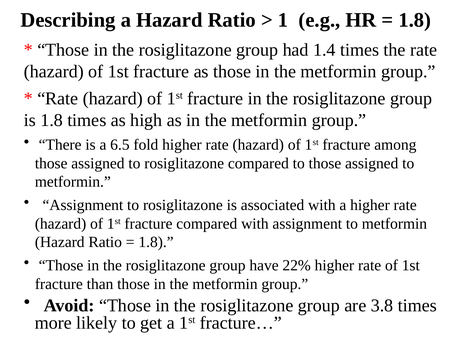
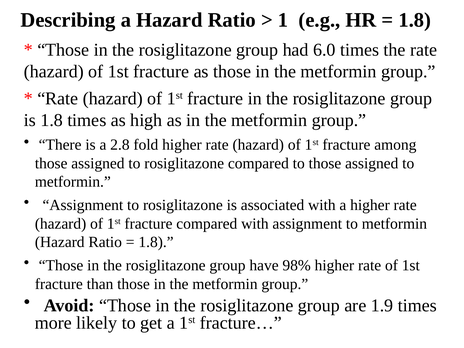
1.4: 1.4 -> 6.0 (324, 50)
6.5: 6.5 -> 2.8 (120, 145)
22%: 22% -> 98% (297, 265)
3.8: 3.8 -> 1.9 (382, 305)
